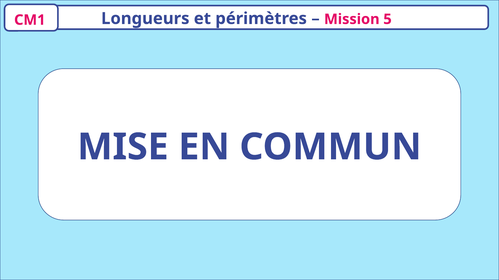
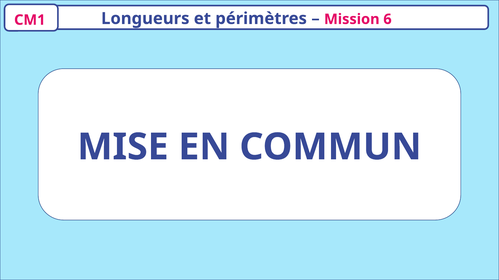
5: 5 -> 6 (388, 19)
